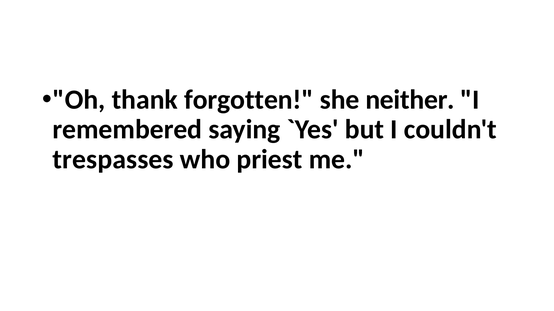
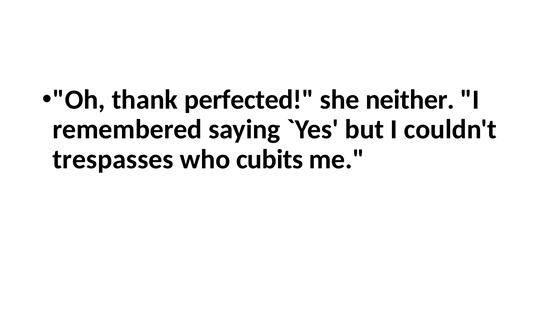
forgotten: forgotten -> perfected (249, 100)
priest: priest -> cubits (270, 160)
